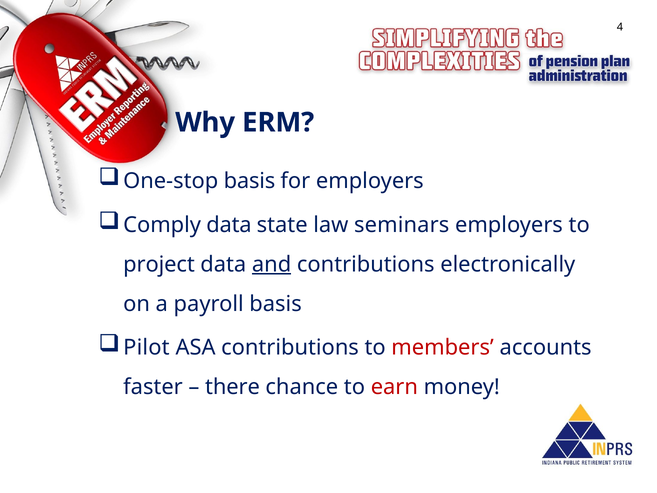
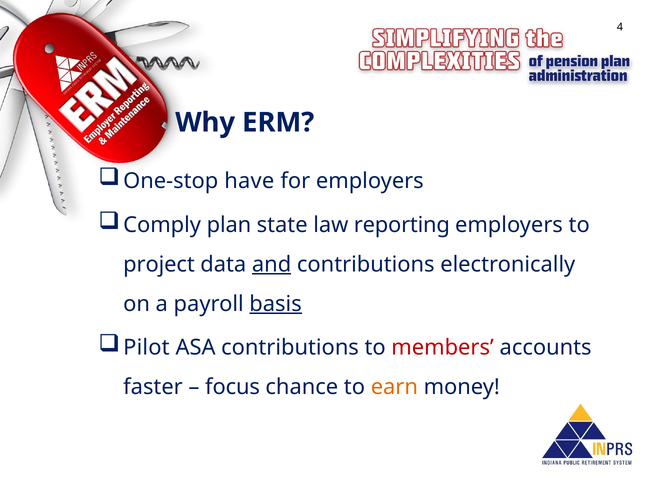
One-stop basis: basis -> have (249, 181)
Comply data: data -> plan (229, 225)
seminars: seminars -> reporting (402, 225)
basis underline: none -> present (276, 304)
there: there -> focus (233, 387)
earn colour: red -> orange (394, 387)
